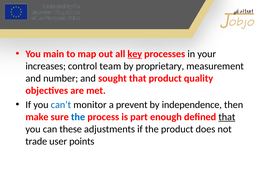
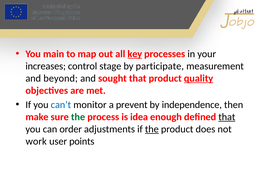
team: team -> stage (110, 66)
proprietary: proprietary -> participate (160, 66)
number: number -> beyond (61, 78)
quality underline: none -> present (199, 78)
the colour: blue -> green (78, 117)
part: part -> idea (139, 117)
these: these -> order (71, 129)
the underline: none -> present (152, 129)
trade: trade -> work (36, 141)
